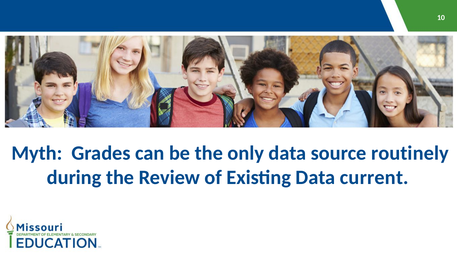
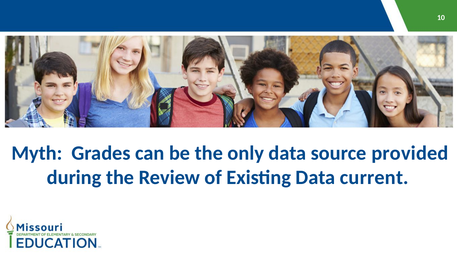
routinely: routinely -> provided (410, 153)
